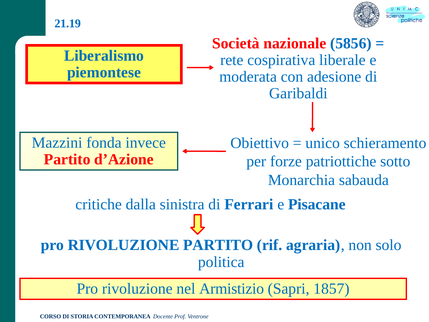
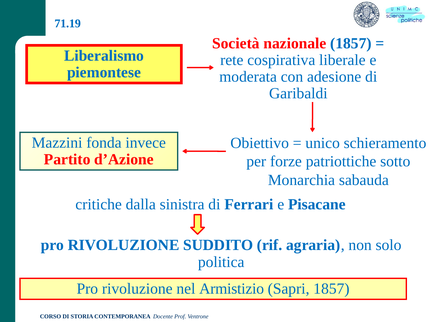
21.19: 21.19 -> 71.19 (68, 24)
nazionale 5856: 5856 -> 1857 (351, 43)
RIVOLUZIONE PARTITO: PARTITO -> SUDDITO (218, 245)
